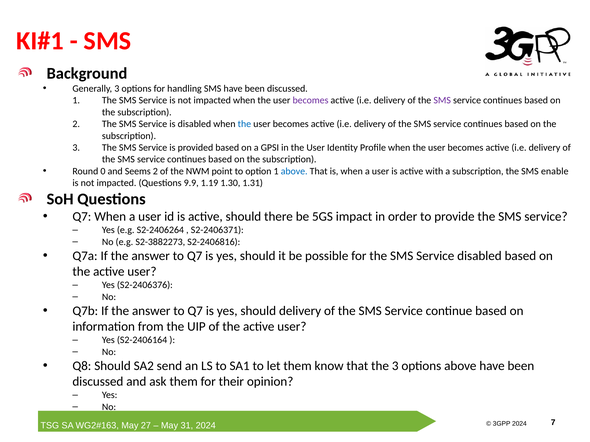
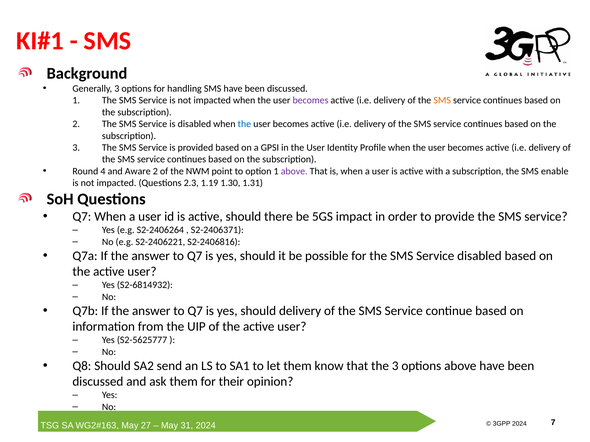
SMS colour: purple -> orange (442, 101)
0: 0 -> 4 (103, 171)
Seems: Seems -> Aware (138, 171)
above colour: blue -> purple (294, 171)
9.9: 9.9 -> 2.3 (191, 183)
S2-3882273: S2-3882273 -> S2-2406221 (160, 242)
S2-2406376: S2-2406376 -> S2-6814932 (145, 285)
S2-2406164: S2-2406164 -> S2-5625777 (142, 340)
